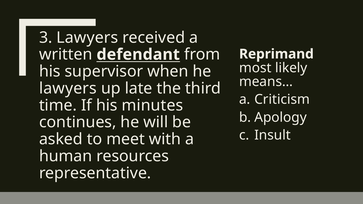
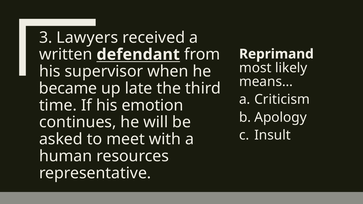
lawyers: lawyers -> became (68, 88)
minutes: minutes -> emotion (153, 105)
